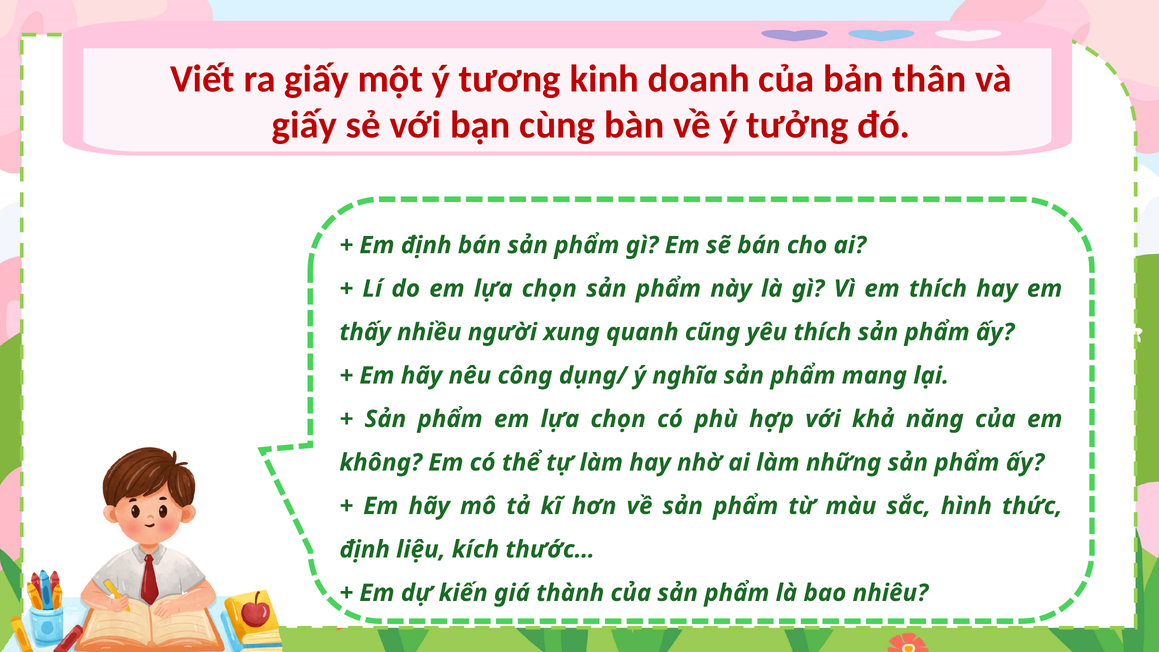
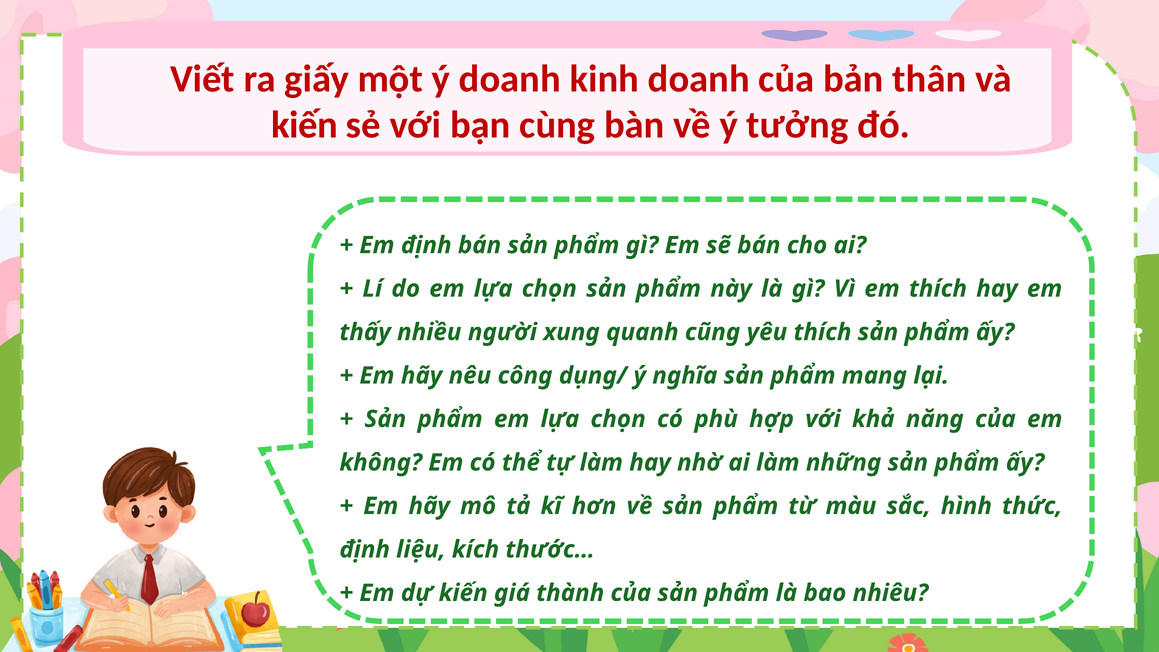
ý tương: tương -> doanh (510, 79)
giấy: giấy -> kiến (305, 125)
